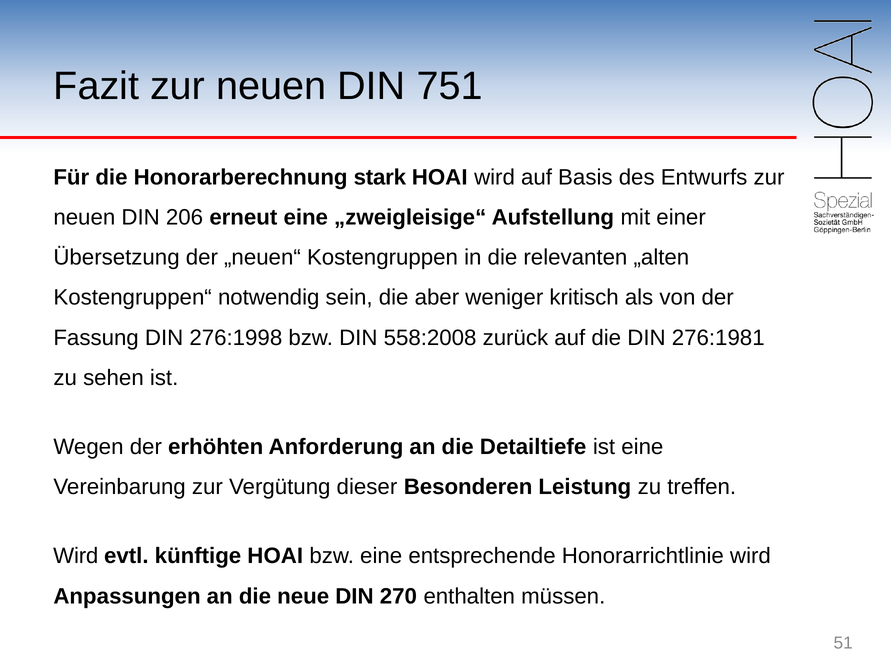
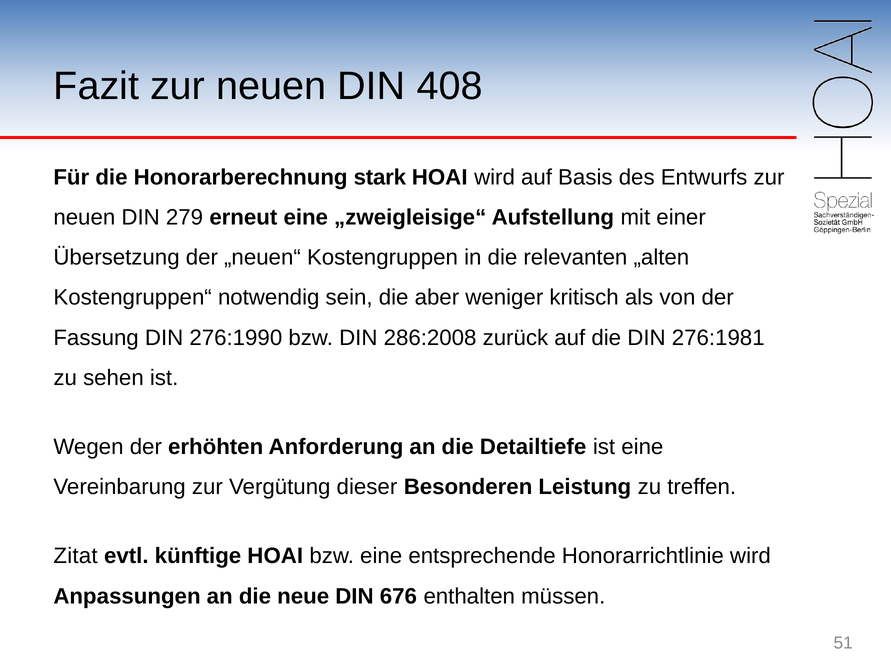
751: 751 -> 408 (450, 86)
206: 206 -> 279 (185, 218)
276:1998: 276:1998 -> 276:1990 (236, 338)
558:2008: 558:2008 -> 286:2008 (430, 338)
Wird: Wird -> Zitat (76, 556)
270: 270 -> 676 (398, 596)
